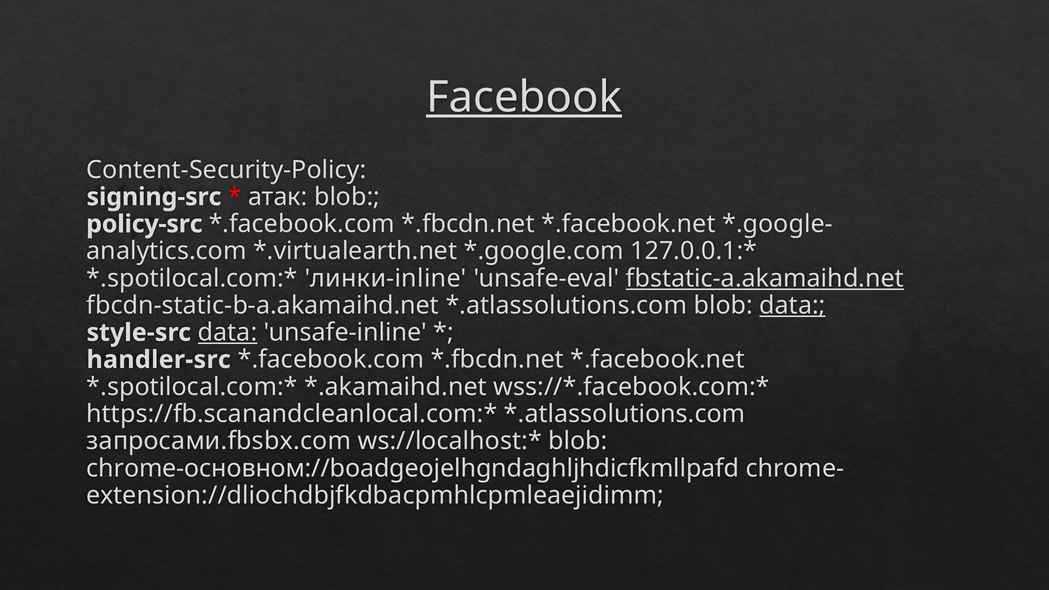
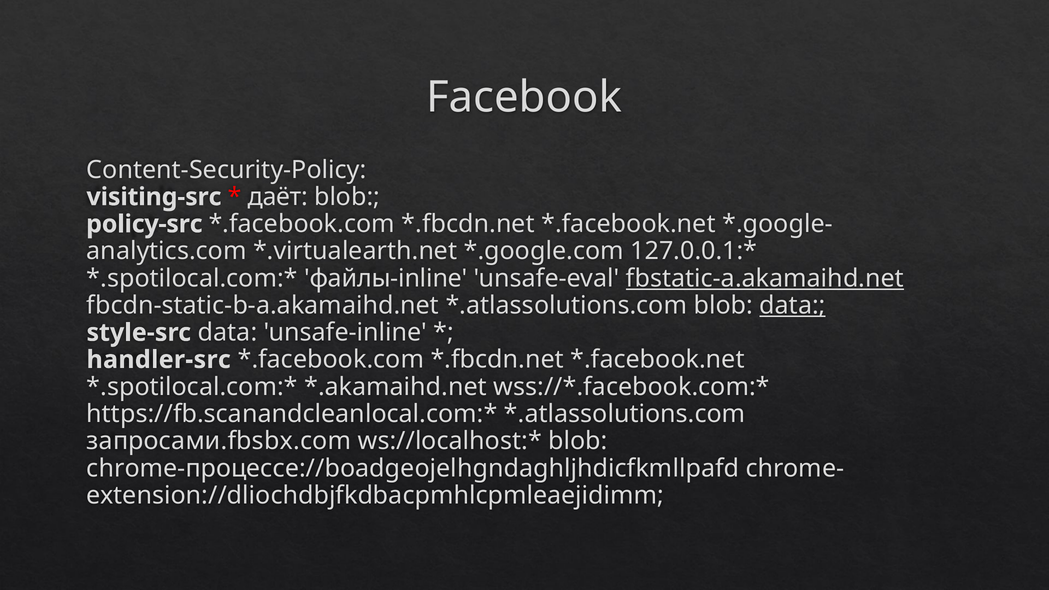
Facebook underline: present -> none (524, 97)
signing-src: signing-src -> visiting-src (154, 197)
атак: атак -> даёт (278, 197)
линки-inline: линки-inline -> файлы-inline (386, 278)
data underline: present -> none (228, 333)
chrome-основном://boadgeojelhgndaghljhdicfkmllpafd: chrome-основном://boadgeojelhgndaghljhdicfkmllpafd -> chrome-процессе://boadgeojelhgndaghljhdicfkmllpafd (413, 468)
